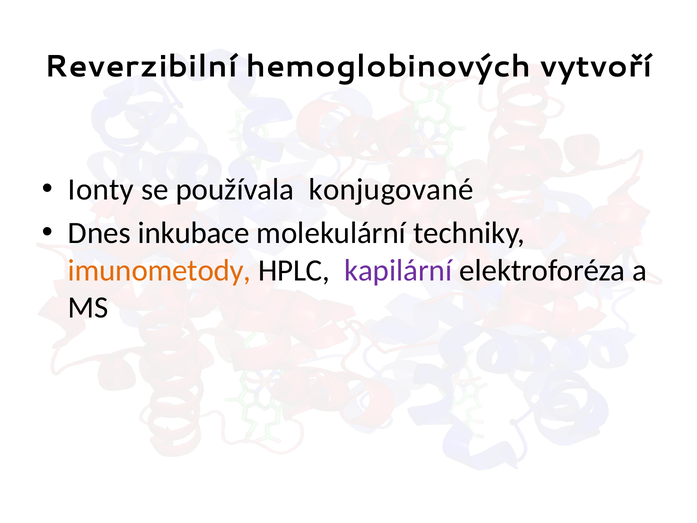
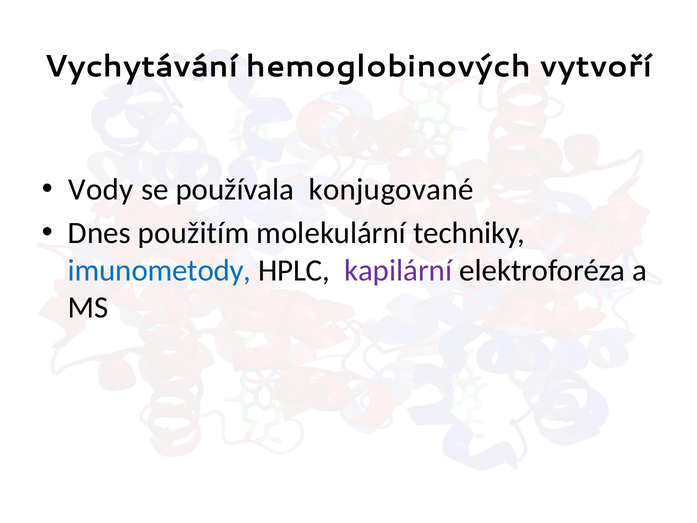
Reverzibilní: Reverzibilní -> Vychytávání (141, 67)
Ionty: Ionty -> Vody (101, 190)
inkubace: inkubace -> použitím (194, 233)
imunometody colour: orange -> blue (160, 270)
